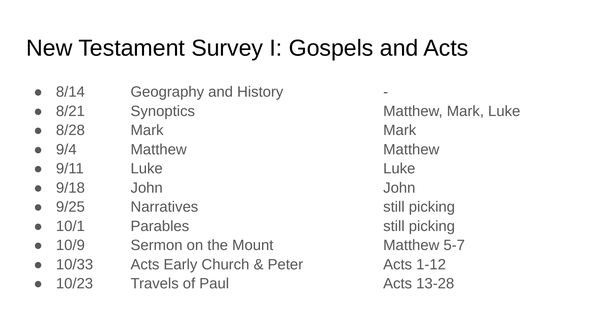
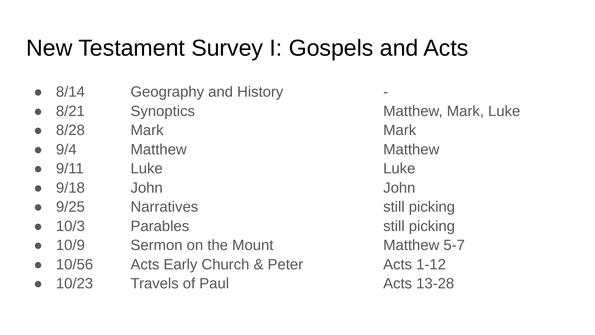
10/1: 10/1 -> 10/3 (70, 226)
10/33: 10/33 -> 10/56 (75, 264)
